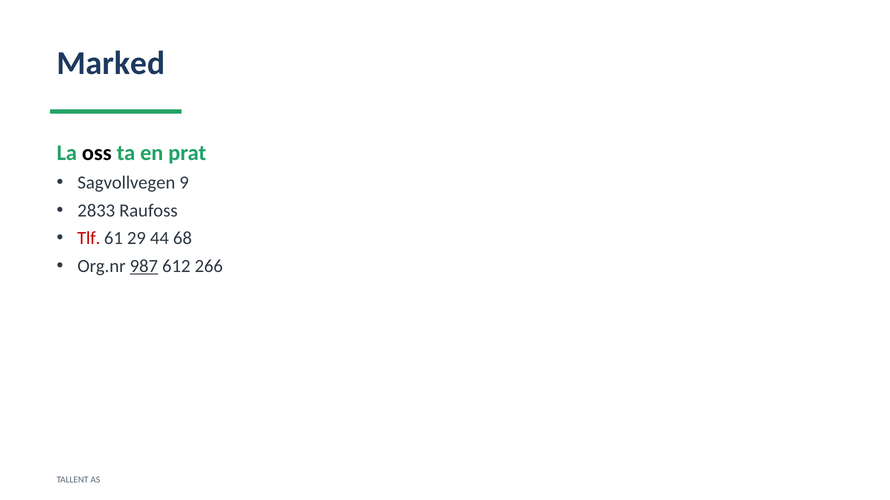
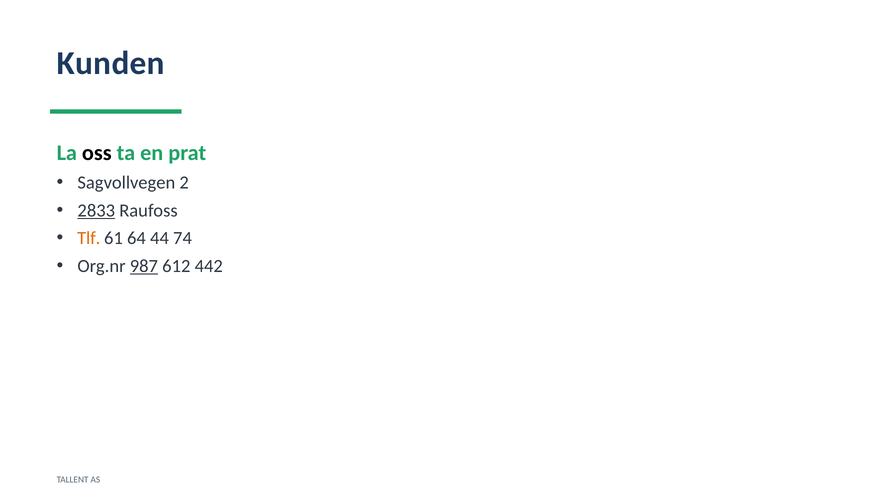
Marked: Marked -> Kunden (111, 64)
9: 9 -> 2 (184, 183)
2833 underline: none -> present (96, 211)
Tlf colour: red -> orange (89, 239)
29: 29 -> 64 (136, 239)
68: 68 -> 74 (183, 239)
266: 266 -> 442 (209, 266)
